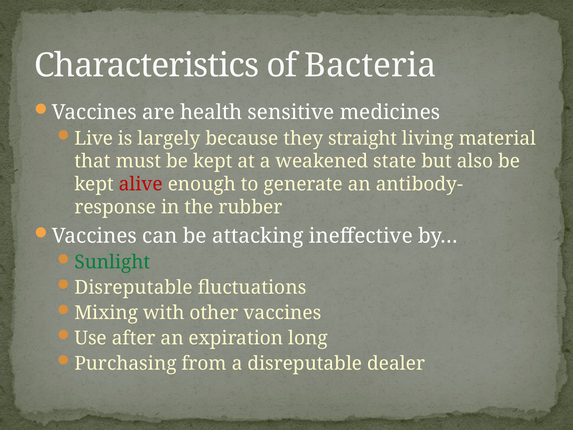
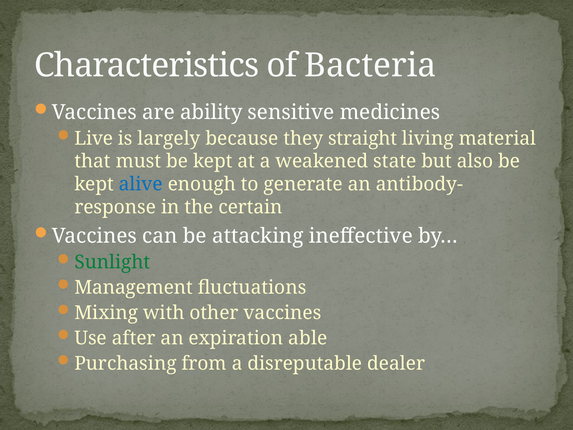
health: health -> ability (211, 112)
alive colour: red -> blue (141, 184)
rubber: rubber -> certain (250, 207)
Disreputable: Disreputable -> Management (134, 287)
long: long -> able (308, 338)
